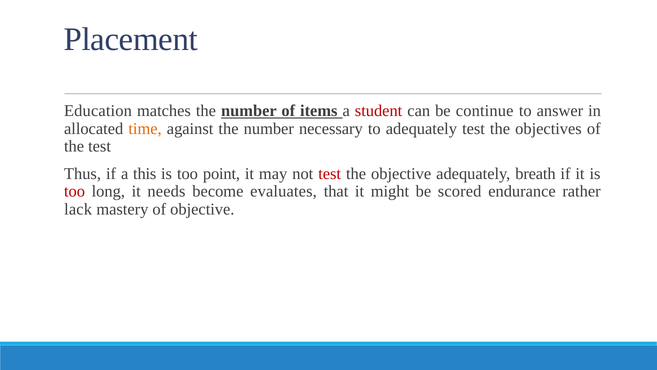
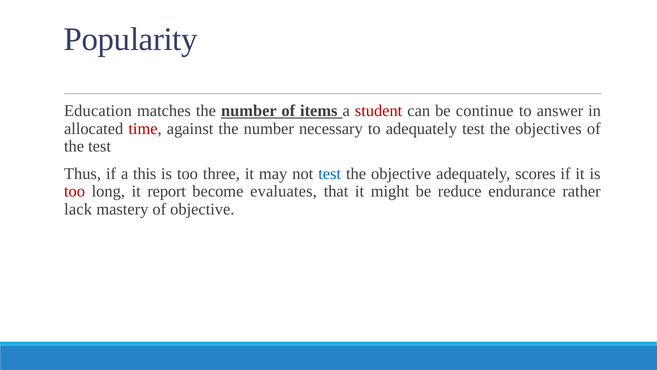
Placement: Placement -> Popularity (131, 40)
time colour: orange -> red (145, 128)
point: point -> three (221, 173)
test colour: red -> blue (330, 173)
breath: breath -> scores (535, 173)
needs: needs -> report (167, 191)
scored: scored -> reduce (460, 191)
